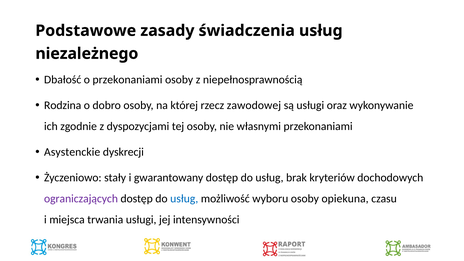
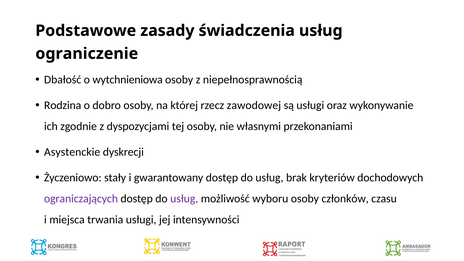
niezależnego: niezależnego -> ograniczenie (87, 54)
o przekonaniami: przekonaniami -> wytchnieniowa (128, 80)
usług colour: blue -> purple (184, 199)
opiekuna: opiekuna -> członków (345, 199)
